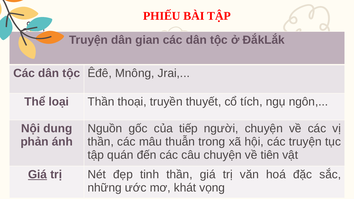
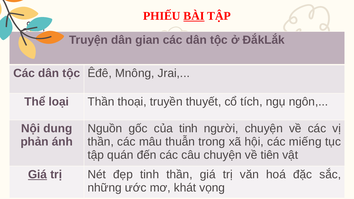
BÀI underline: none -> present (194, 16)
của tiếp: tiếp -> tinh (188, 129)
các truyện: truyện -> miếng (305, 142)
